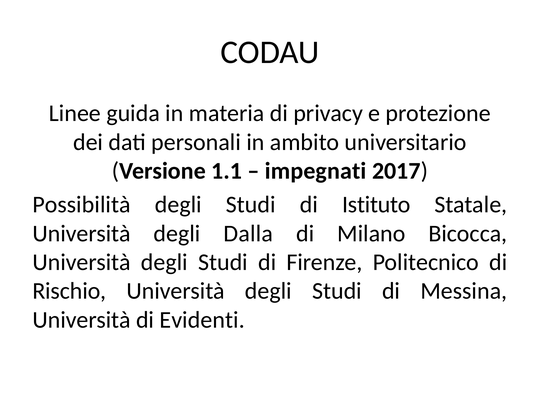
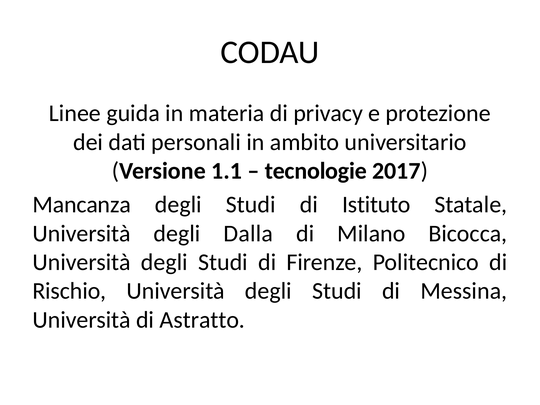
impegnati: impegnati -> tecnologie (316, 171)
Possibilità: Possibilità -> Mancanza (82, 205)
Evidenti: Evidenti -> Astratto (202, 320)
